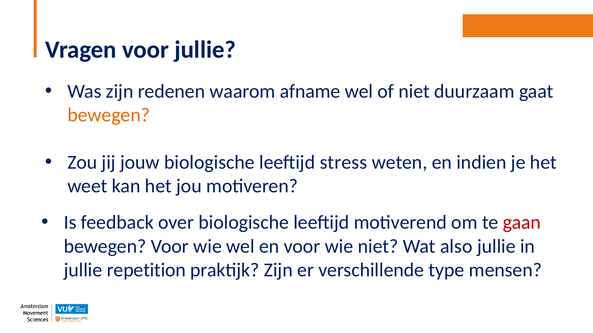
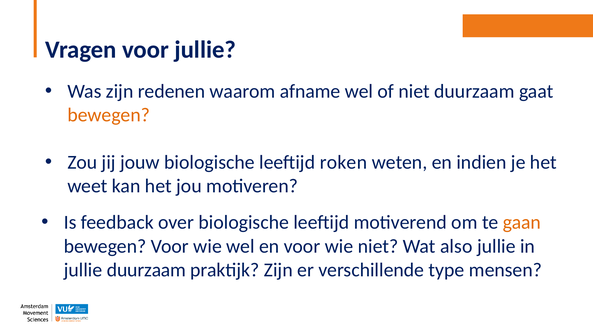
stress: stress -> roken (343, 163)
gaan colour: red -> orange (522, 223)
jullie repetition: repetition -> duurzaam (146, 270)
